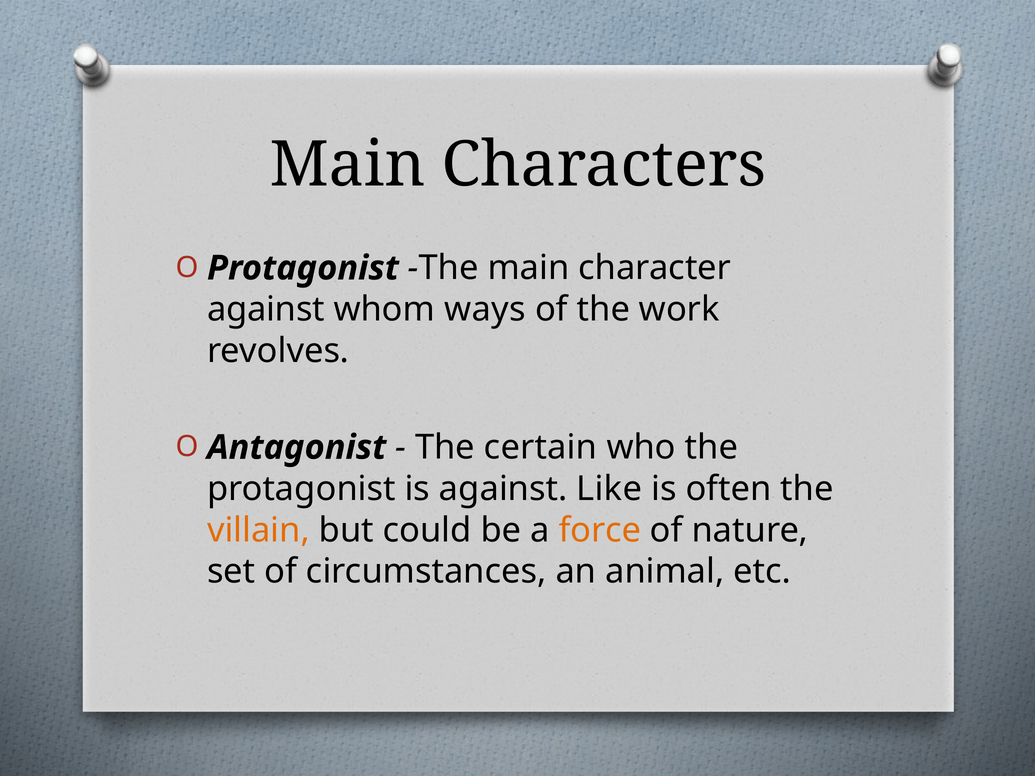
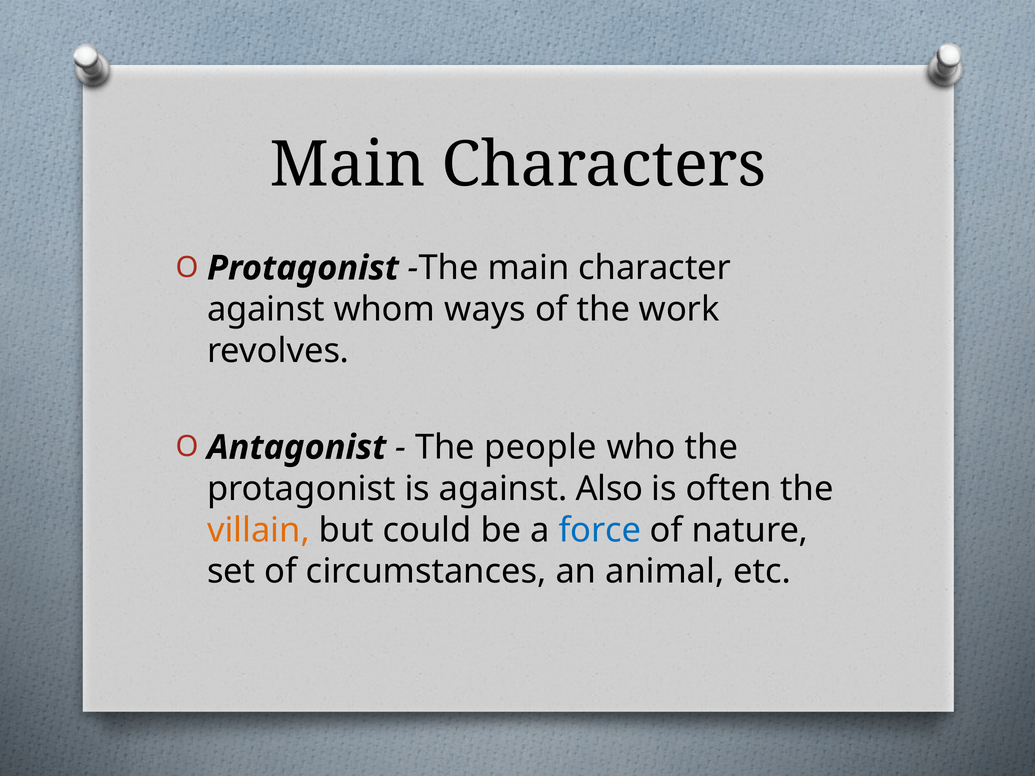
certain: certain -> people (541, 448)
Like: Like -> Also (609, 489)
force colour: orange -> blue (600, 530)
